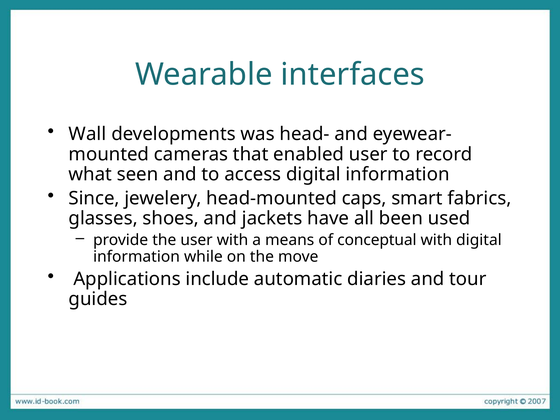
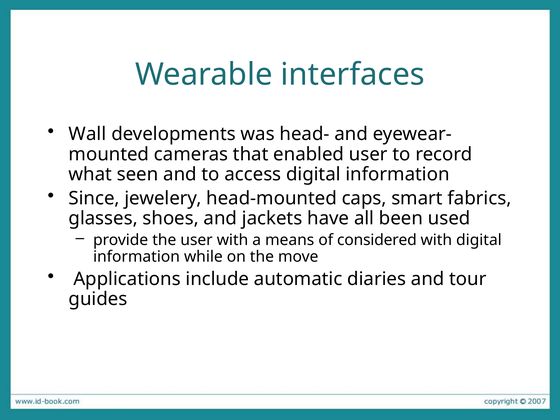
conceptual: conceptual -> considered (377, 240)
